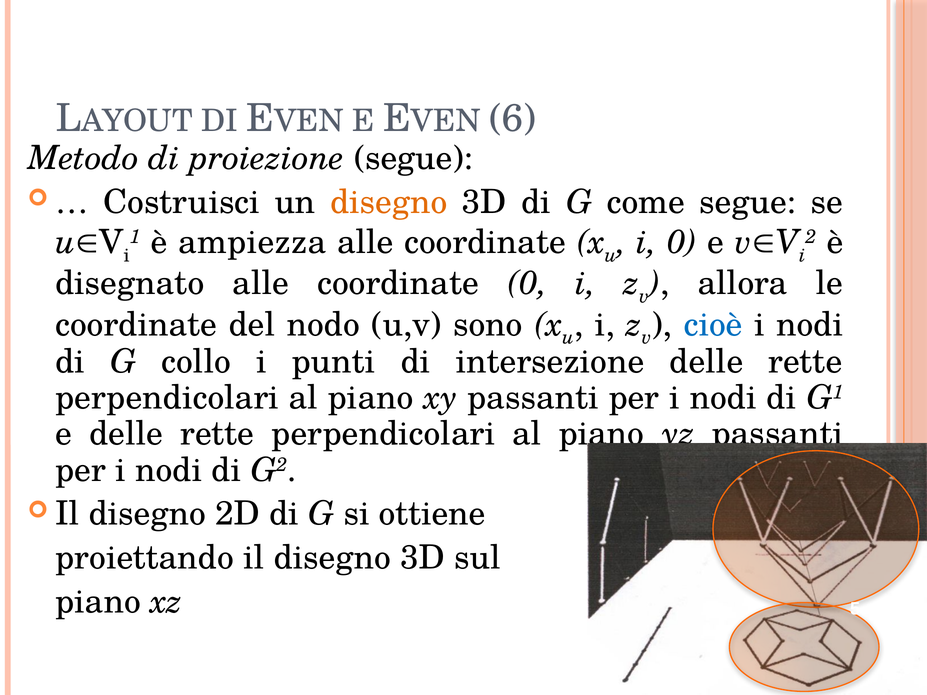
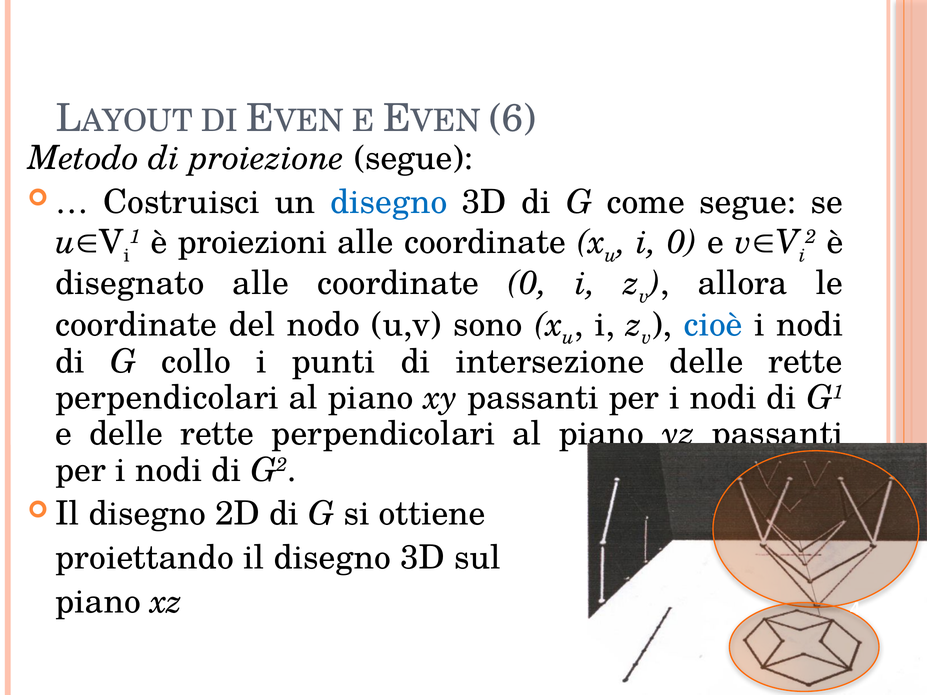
disegno colour: orange -> blue (389, 202)
ampiezza: ampiezza -> proiezioni (252, 242)
5: 5 -> 4 (855, 609)
